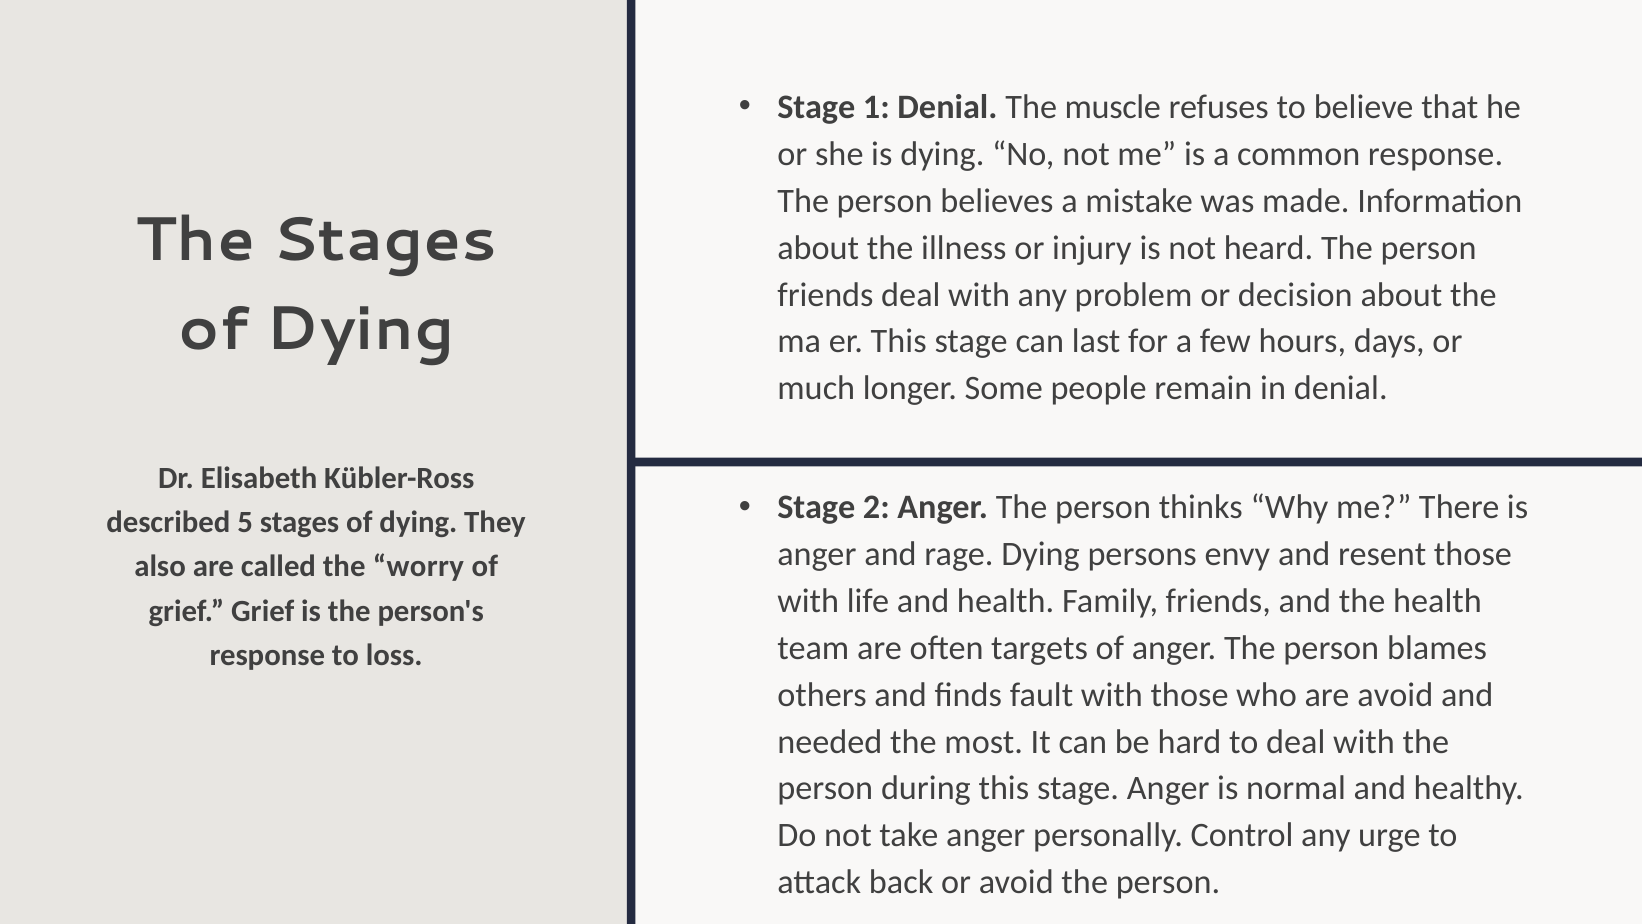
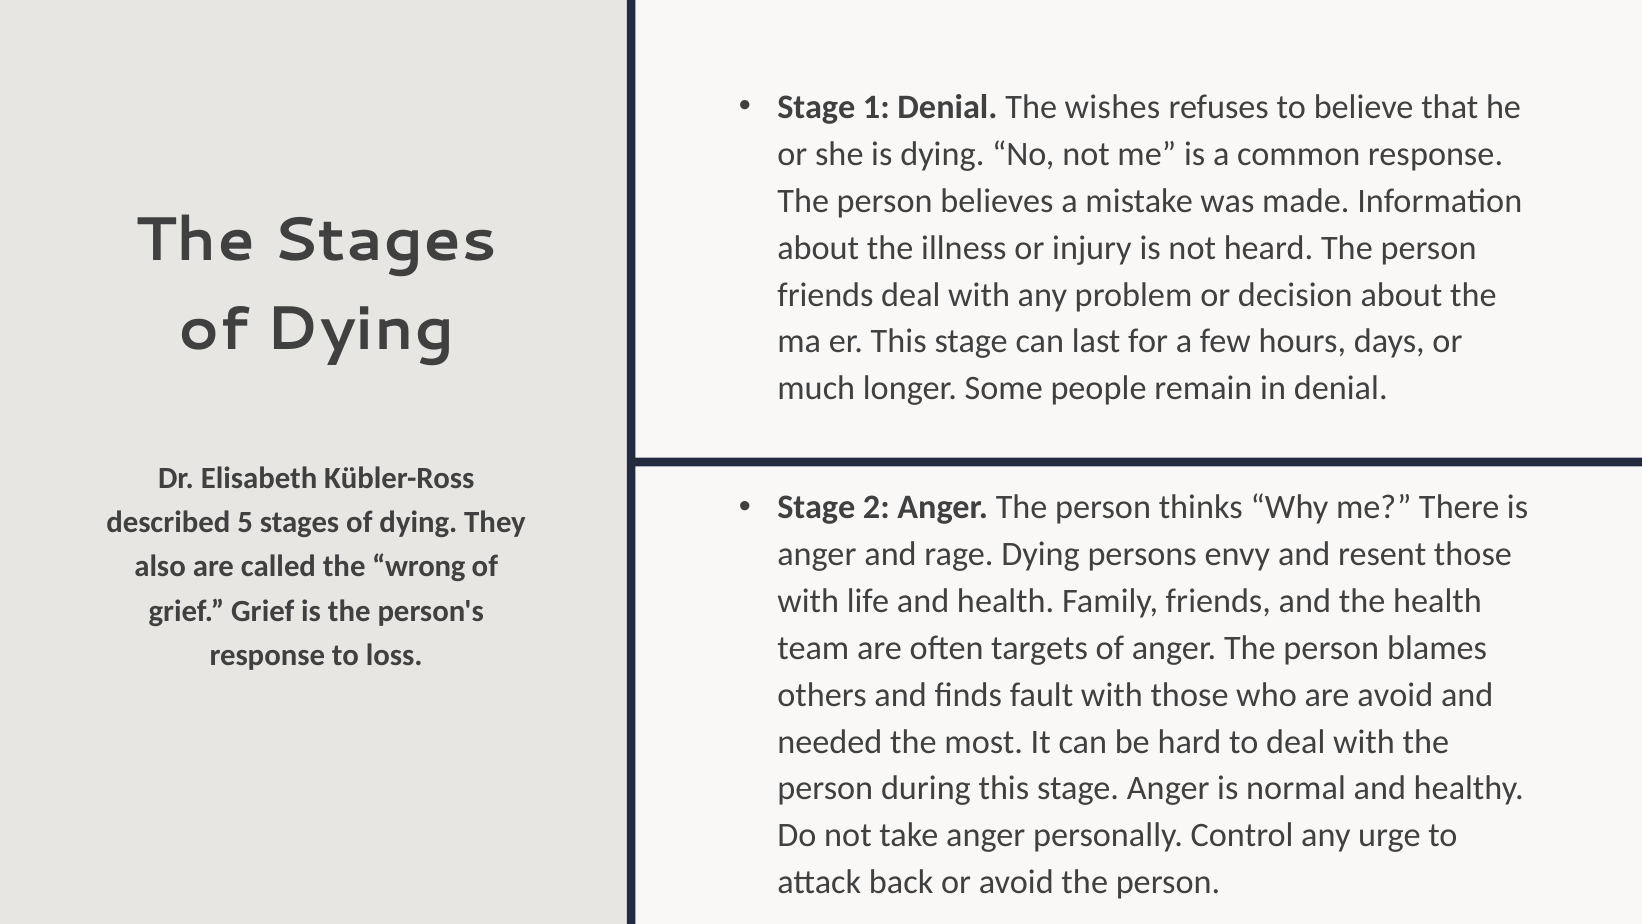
muscle: muscle -> wishes (1112, 107)
worry: worry -> wrong (419, 566)
